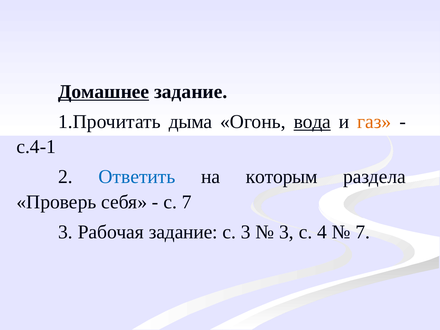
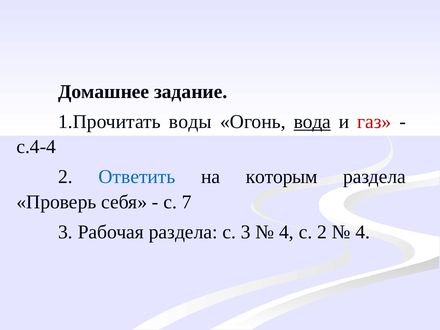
Домашнее underline: present -> none (104, 92)
дыма: дыма -> воды (190, 122)
газ colour: orange -> red (374, 122)
с.4-1: с.4-1 -> с.4-4 (36, 147)
Рабочая задание: задание -> раздела (183, 232)
3: 3 -> 4 (287, 232)
с 4: 4 -> 2 (322, 232)
7: 7 -> 4 (363, 232)
